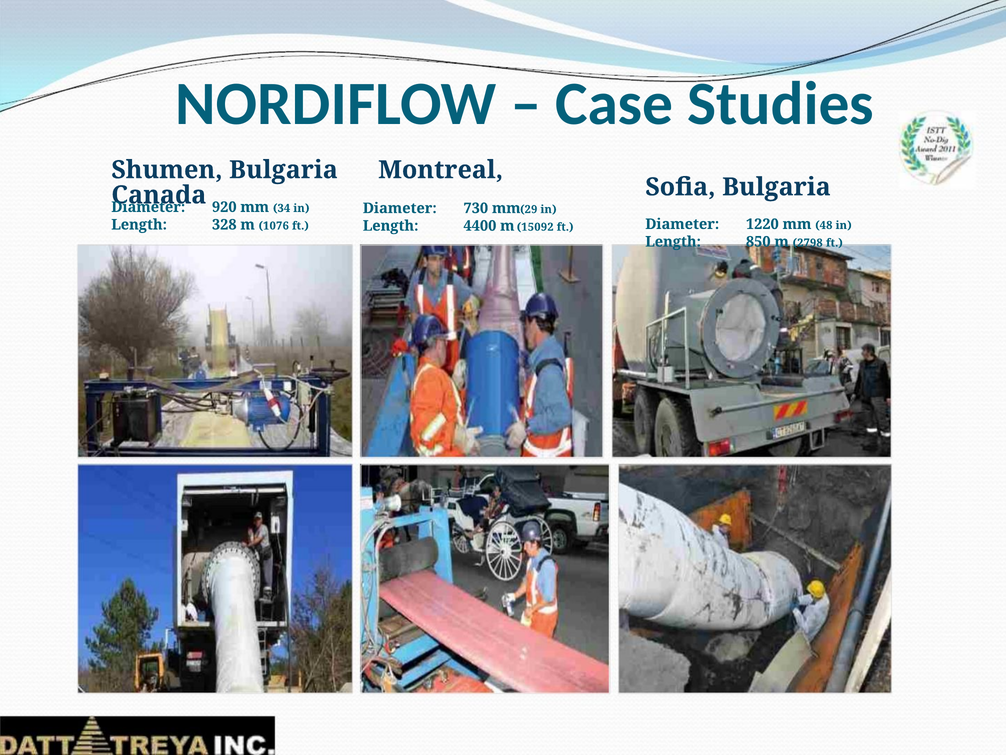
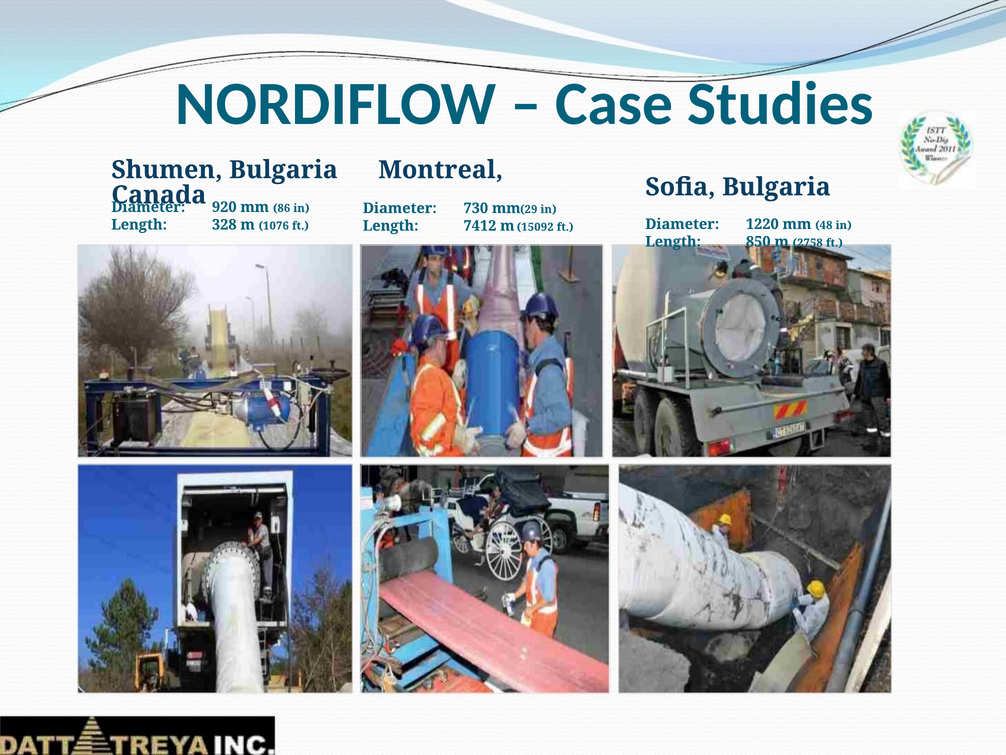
34: 34 -> 86 (282, 208)
4400: 4400 -> 7412 (480, 226)
2798: 2798 -> 2758 (808, 243)
